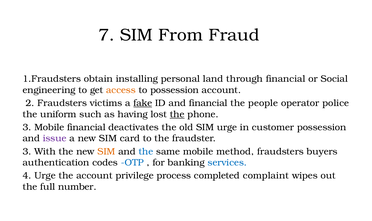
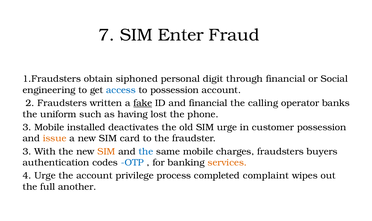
From: From -> Enter (181, 35)
installing: installing -> siphoned (137, 79)
land: land -> digit (213, 79)
access colour: orange -> blue (121, 90)
victims: victims -> written (106, 103)
people: people -> calling (263, 103)
police: police -> banks (336, 103)
the underline: present -> none (177, 114)
Mobile financial: financial -> installed (86, 127)
issue colour: purple -> orange (55, 138)
method: method -> charges (235, 151)
services colour: blue -> orange (227, 163)
number: number -> another (77, 187)
